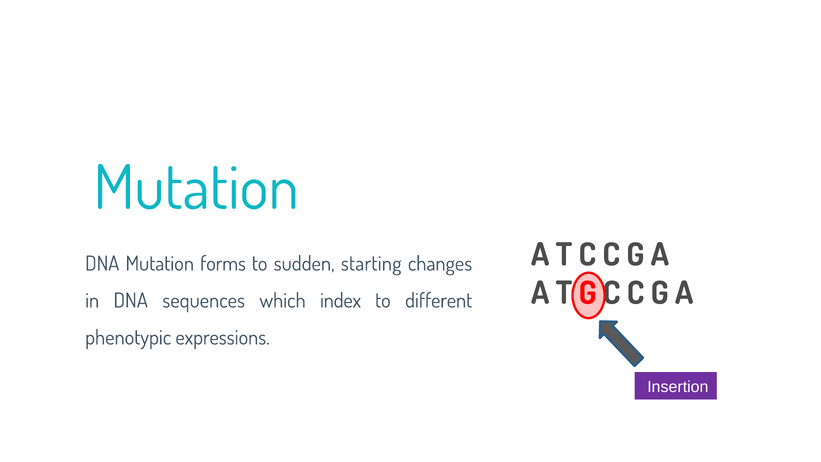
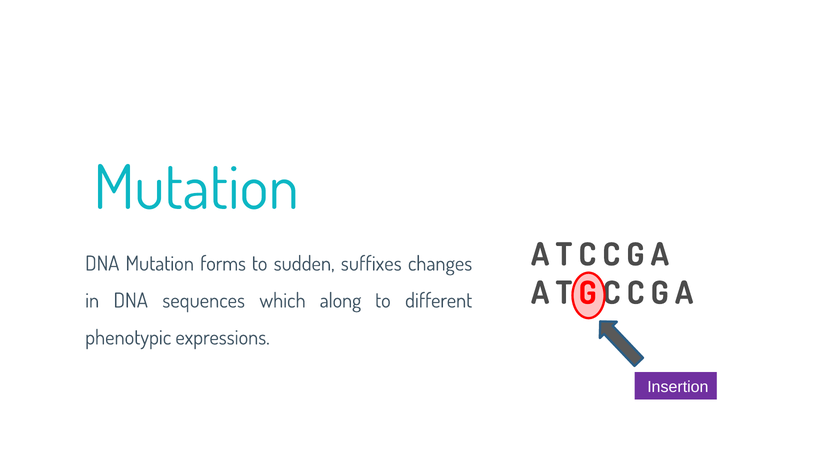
starting: starting -> suffixes (371, 264)
index: index -> along (341, 301)
